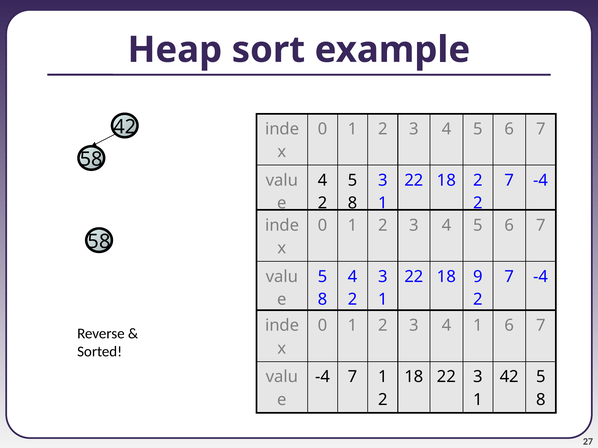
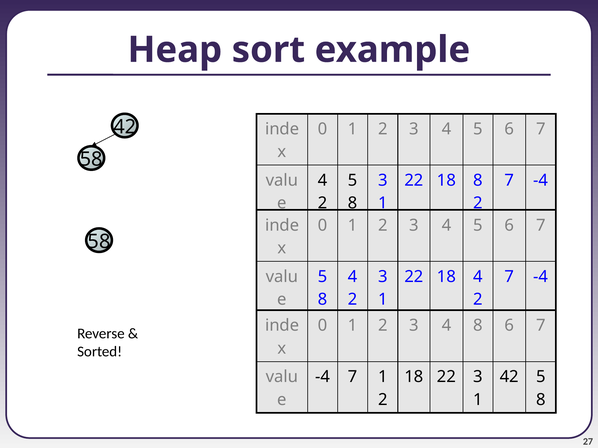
18 2: 2 -> 8 (478, 181)
18 9: 9 -> 4 (478, 277)
4 1: 1 -> 8 (478, 326)
